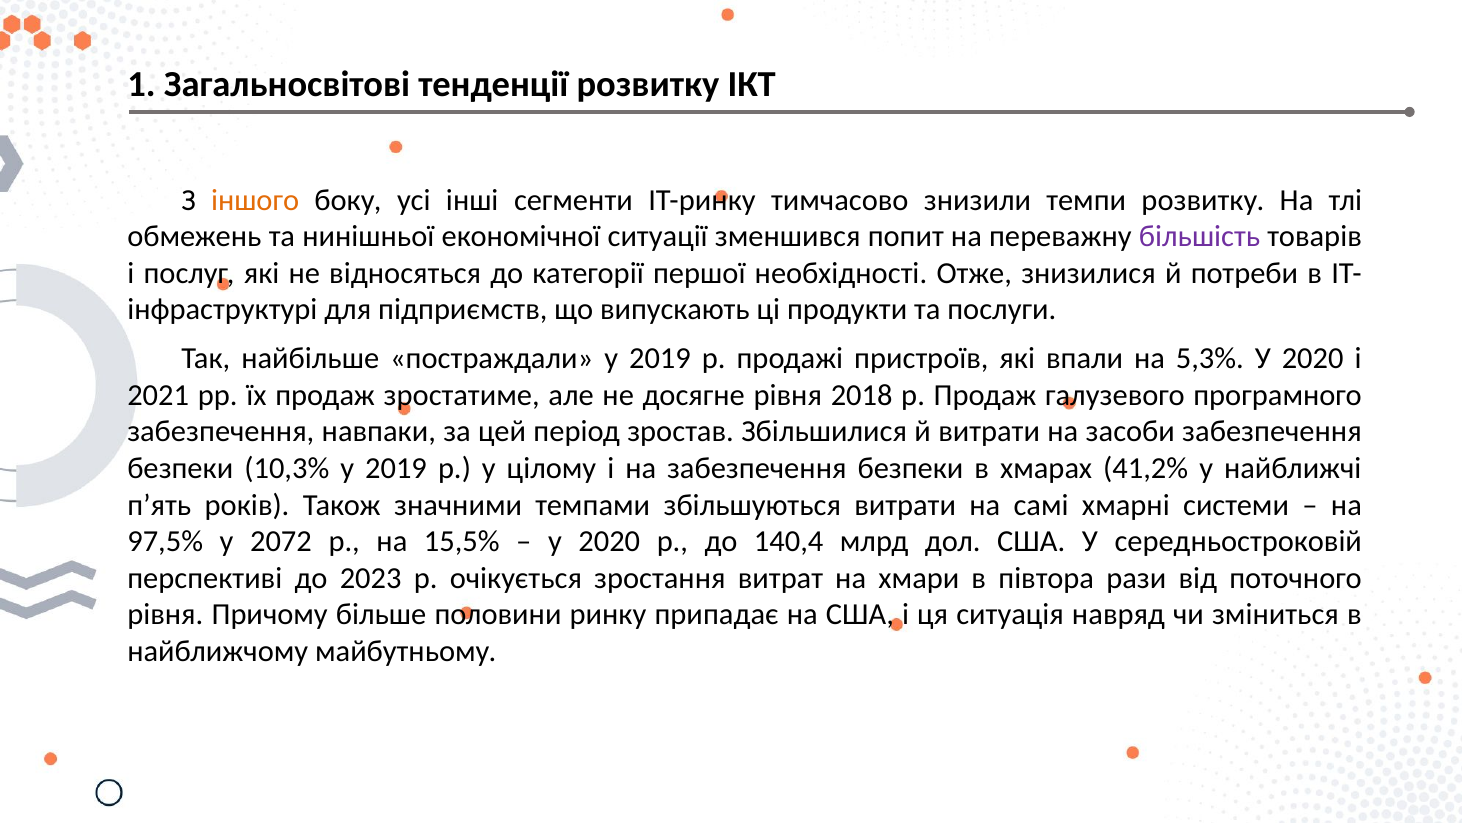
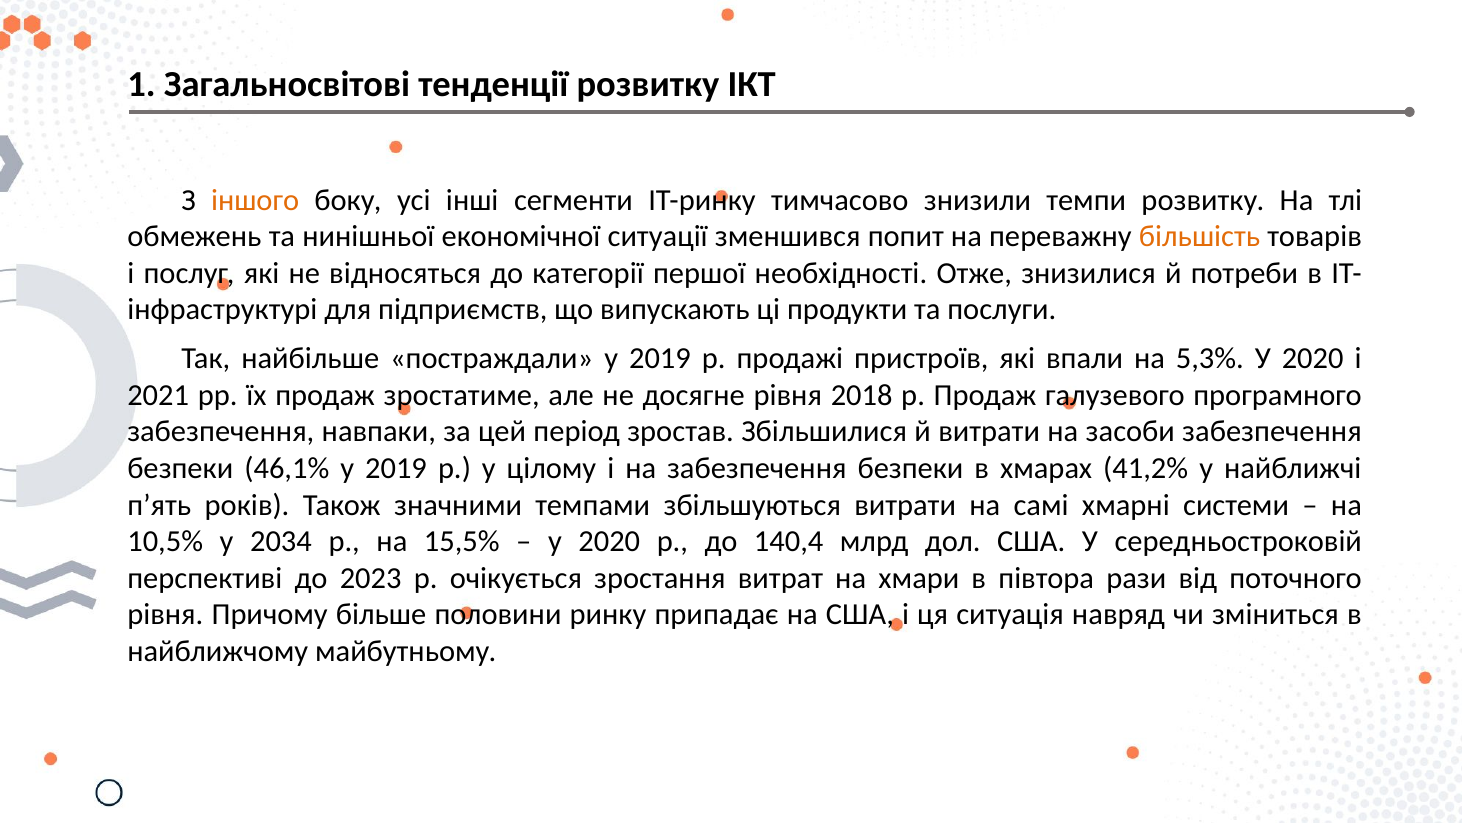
більшість colour: purple -> orange (1200, 236)
10,3%: 10,3% -> 46,1% (287, 468)
97,5%: 97,5% -> 10,5% (165, 541)
2072: 2072 -> 2034 (281, 541)
